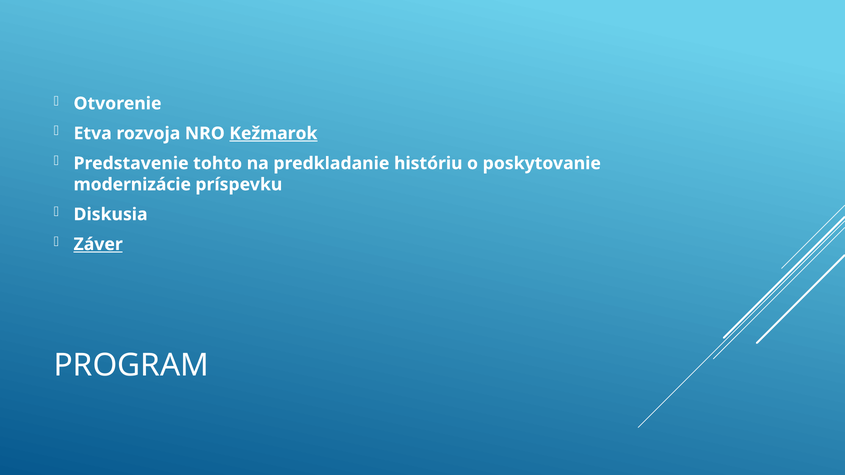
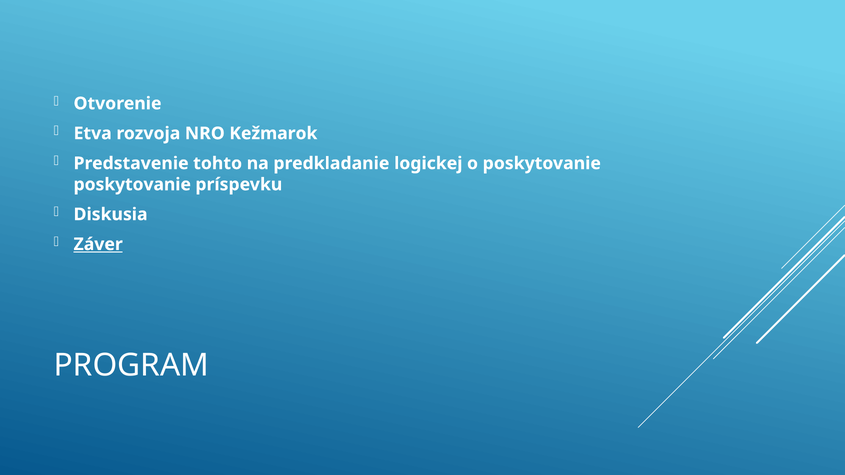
Kežmarok underline: present -> none (273, 134)
históriu: históriu -> logickej (428, 163)
modernizácie: modernizácie -> poskytovanie (132, 185)
